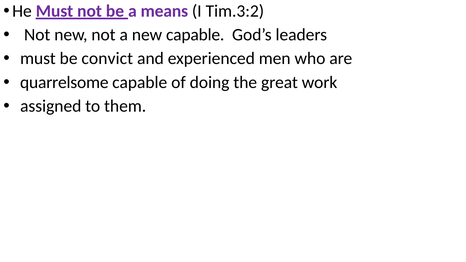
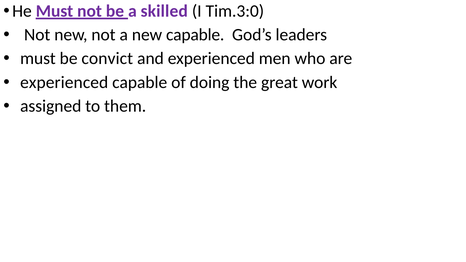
means: means -> skilled (164, 11)
Tim.3:2: Tim.3:2 -> Tim.3:0 (235, 11)
quarrelsome: quarrelsome -> experienced (64, 82)
